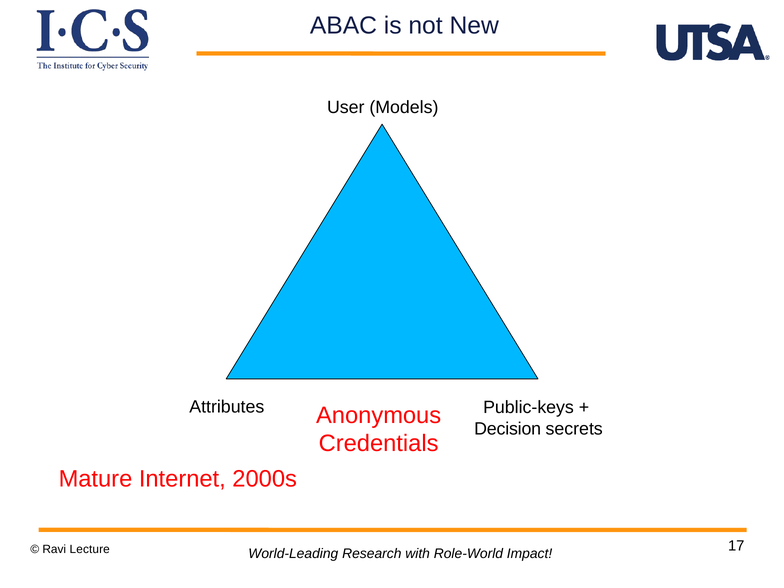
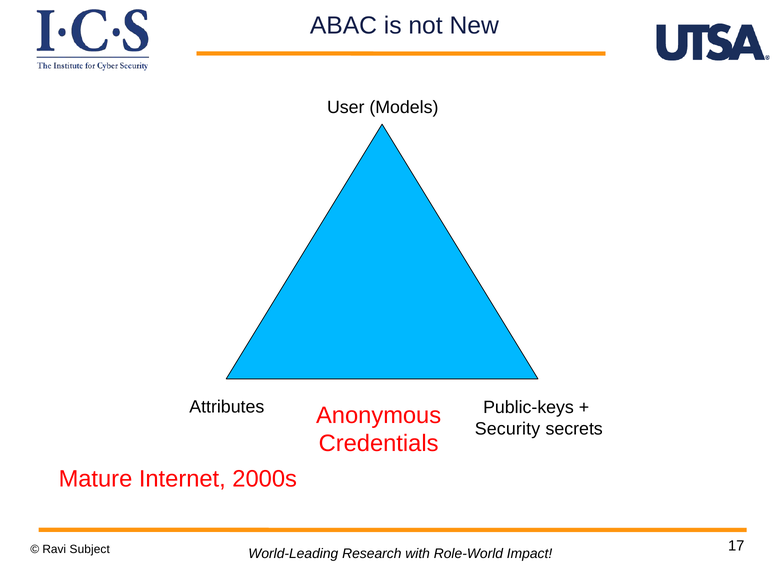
Decision: Decision -> Security (507, 429)
Lecture: Lecture -> Subject (90, 549)
